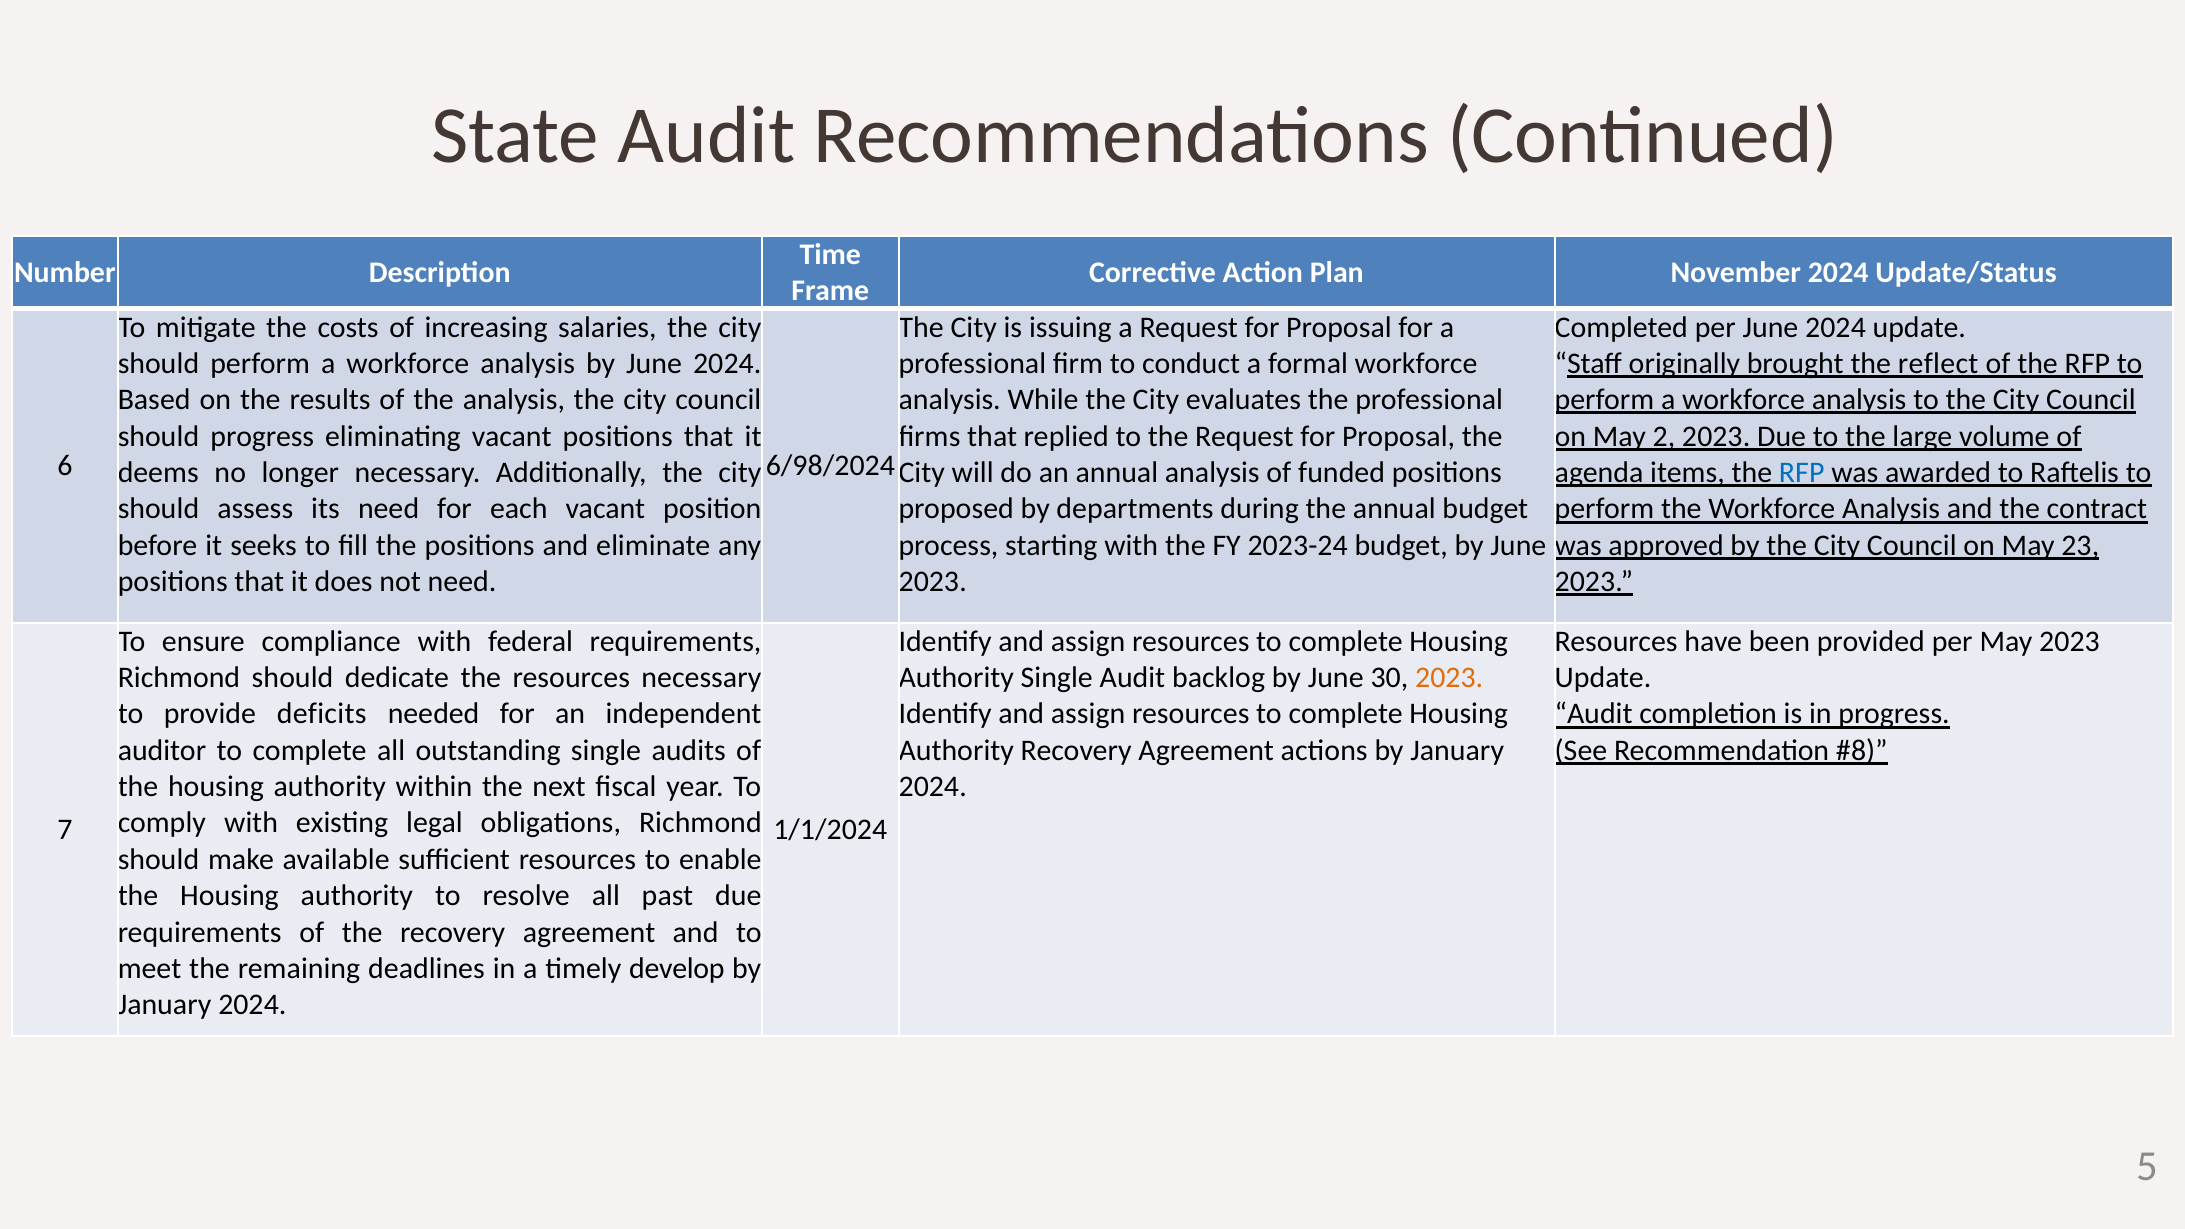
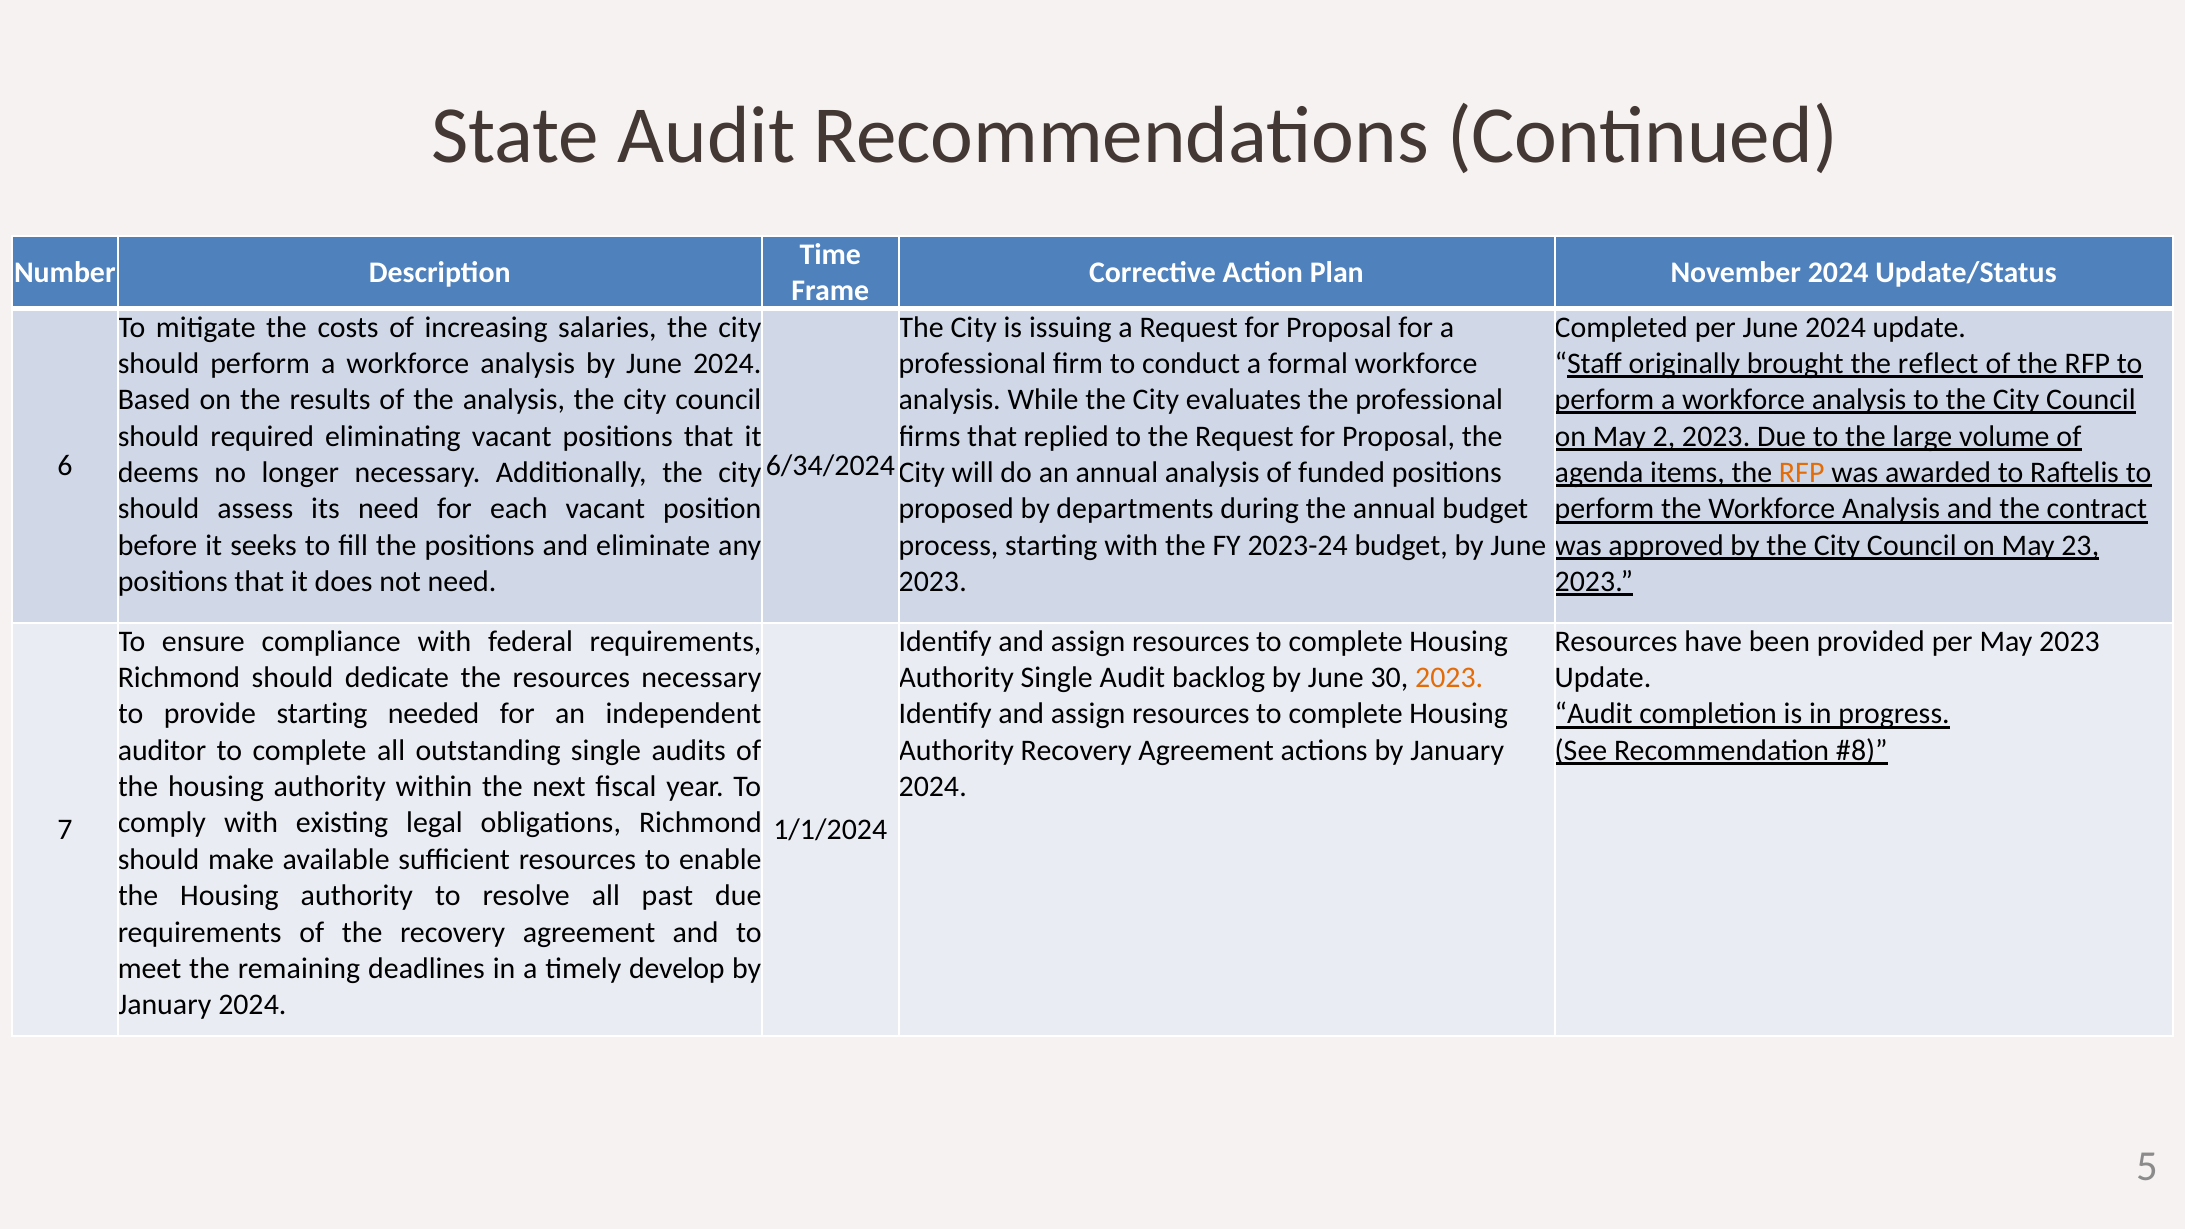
should progress: progress -> required (262, 436)
6/98/2024: 6/98/2024 -> 6/34/2024 (830, 466)
RFP colour: blue -> orange (1802, 473)
provide deficits: deficits -> starting (322, 714)
